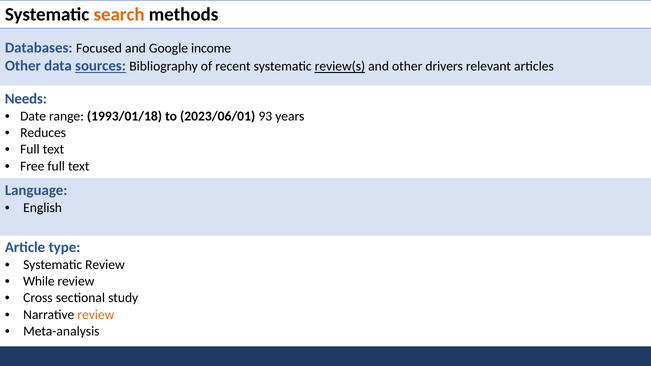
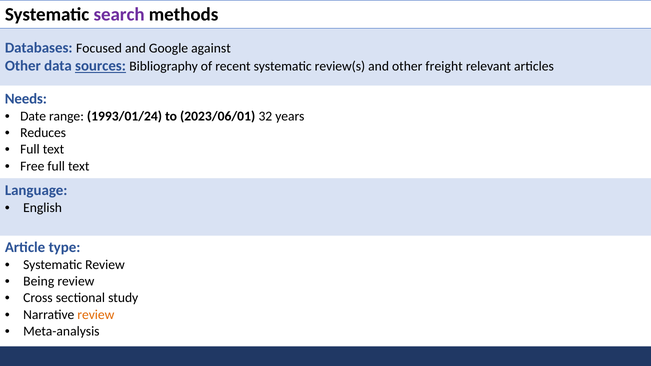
search colour: orange -> purple (119, 14)
income: income -> against (211, 48)
review(s underline: present -> none (340, 67)
drivers: drivers -> freight (444, 67)
1993/01/18: 1993/01/18 -> 1993/01/24 (125, 116)
93: 93 -> 32 (265, 116)
While: While -> Being (39, 282)
